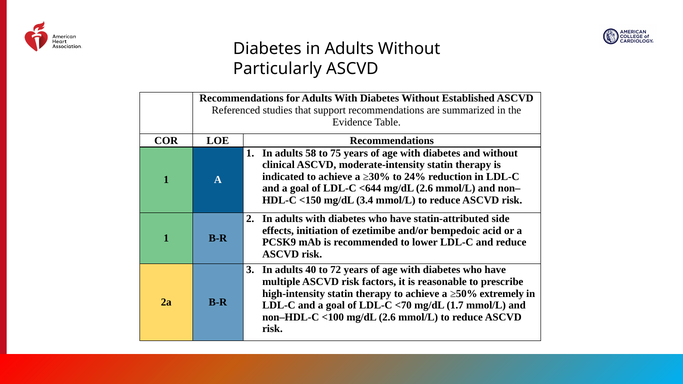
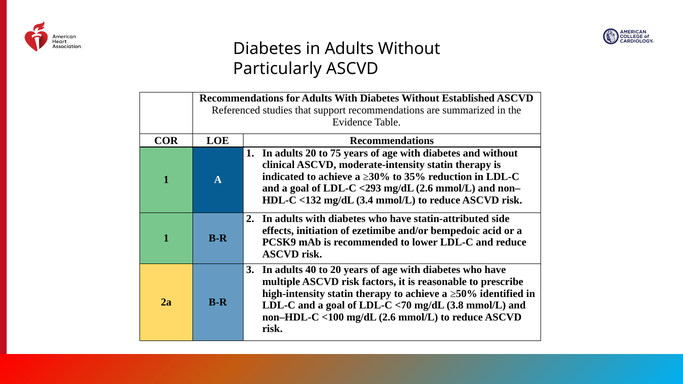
adults 58: 58 -> 20 (311, 153)
24%: 24% -> 35% (415, 177)
<644: <644 -> <293 (370, 189)
<150: <150 -> <132 (310, 200)
to 72: 72 -> 20 (336, 270)
extremely: extremely -> identified (502, 294)
1.7: 1.7 -> 3.8 (455, 305)
